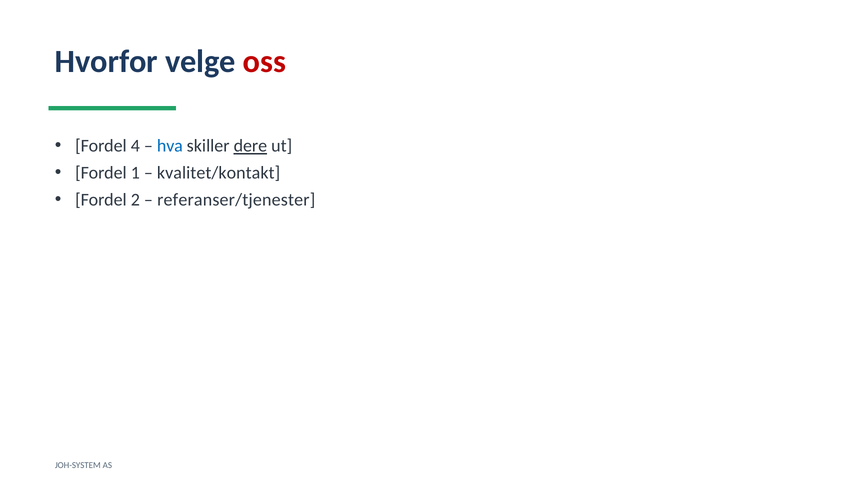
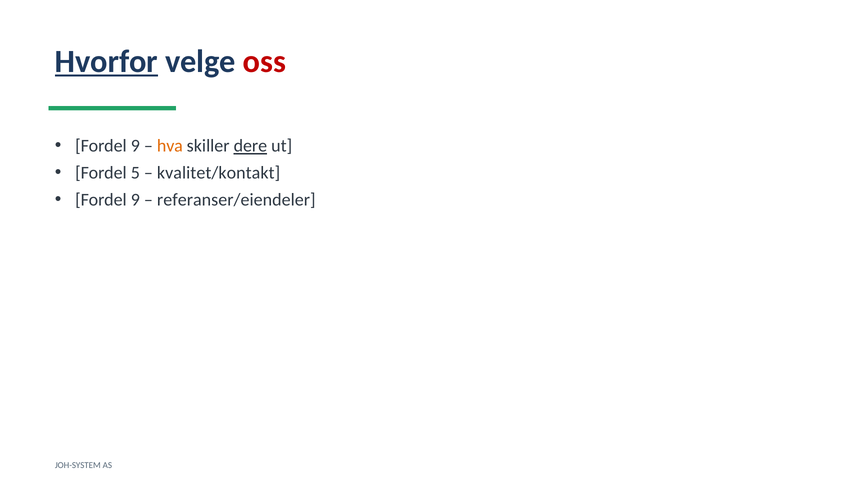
Hvorfor underline: none -> present (106, 62)
4: 4 -> 9 (135, 146)
hva colour: blue -> orange (170, 146)
1: 1 -> 5 (135, 173)
2: 2 -> 9 (135, 200)
referanser/tjenester: referanser/tjenester -> referanser/eiendeler (236, 200)
